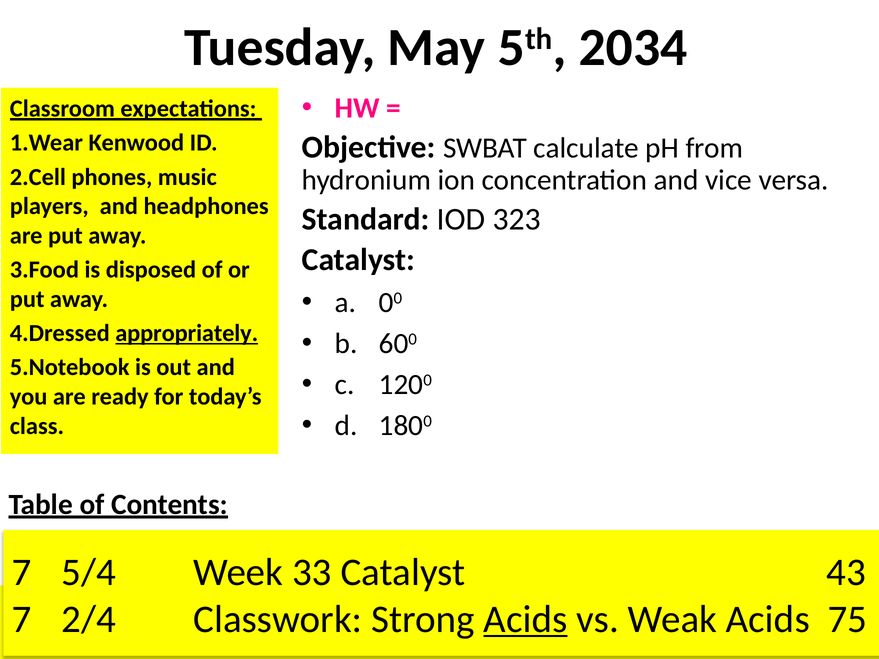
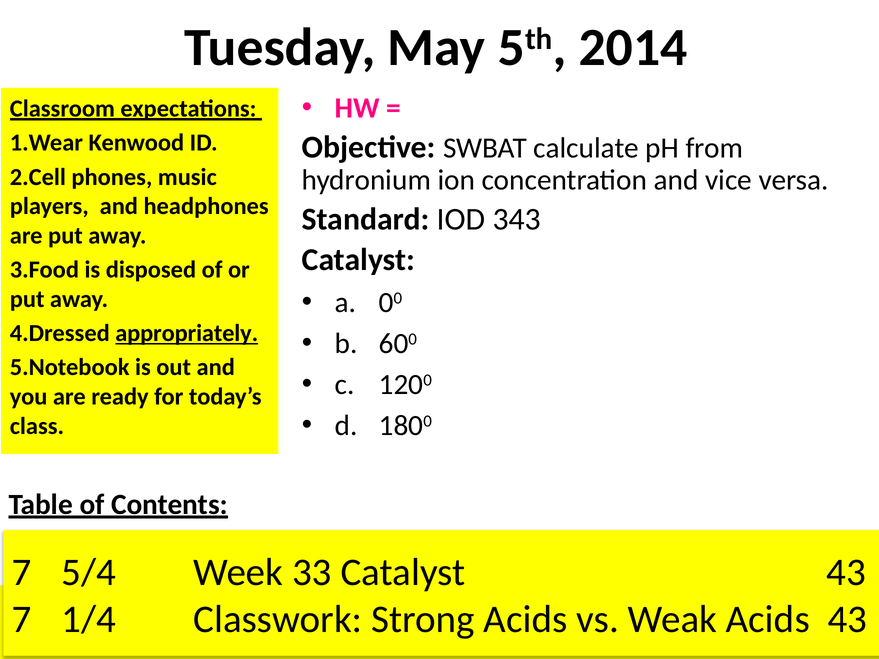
2034: 2034 -> 2014 (633, 48)
323: 323 -> 343 (517, 219)
2/4: 2/4 -> 1/4 (89, 619)
Acids underline: present -> none (525, 619)
Acids 75: 75 -> 43 (847, 619)
